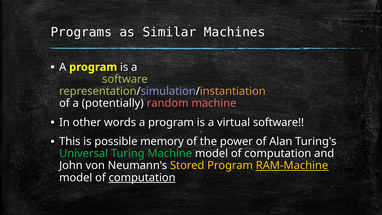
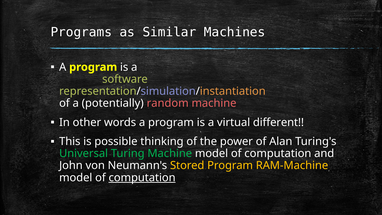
virtual software: software -> different (278, 122)
memory: memory -> thinking (162, 141)
RAM-Machine underline: present -> none (292, 166)
